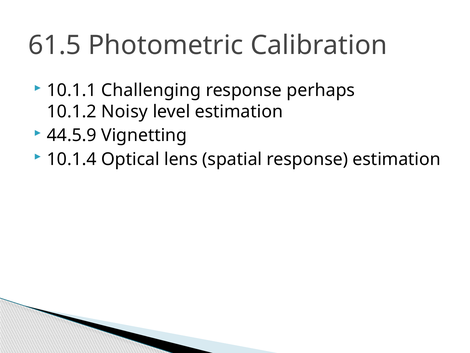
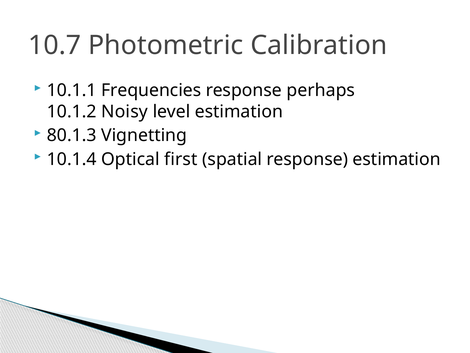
61.5: 61.5 -> 10.7 (55, 45)
Challenging: Challenging -> Frequencies (151, 90)
44.5.9: 44.5.9 -> 80.1.3 (72, 135)
lens: lens -> first (181, 159)
